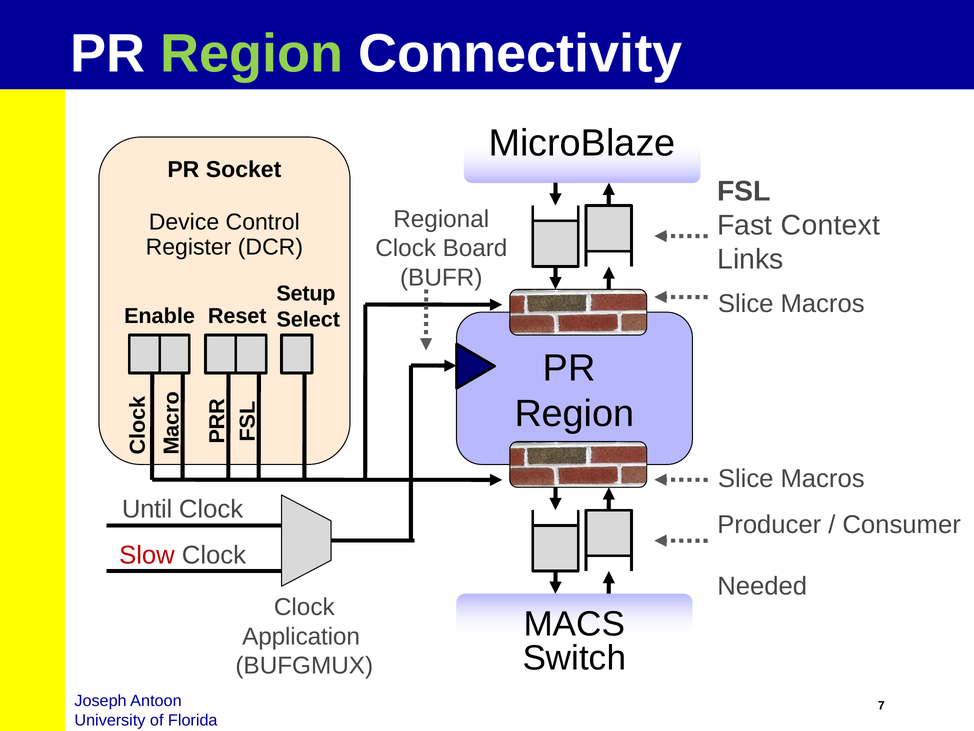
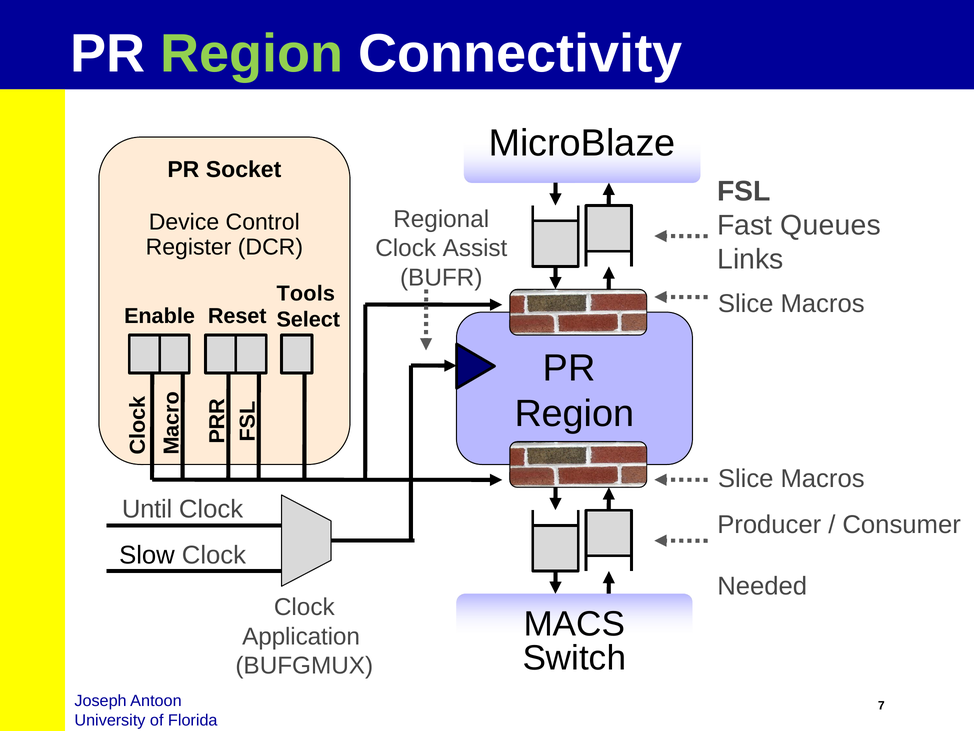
Context: Context -> Queues (831, 225)
Board: Board -> Assist (475, 248)
Setup: Setup -> Tools (306, 293)
Slow colour: red -> black (147, 555)
